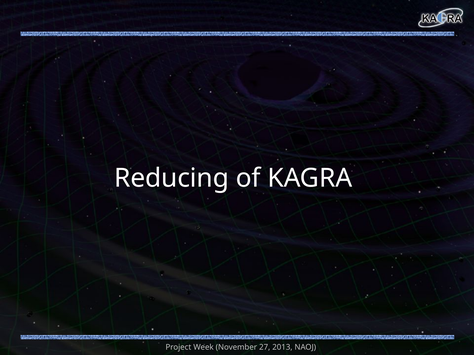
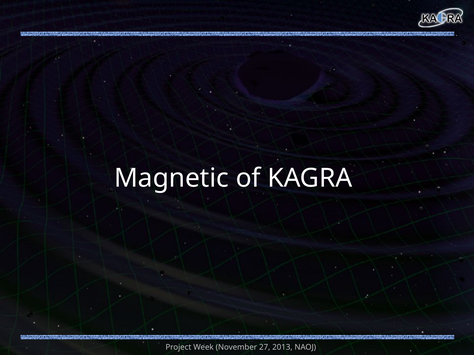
Reducing: Reducing -> Magnetic (171, 178)
